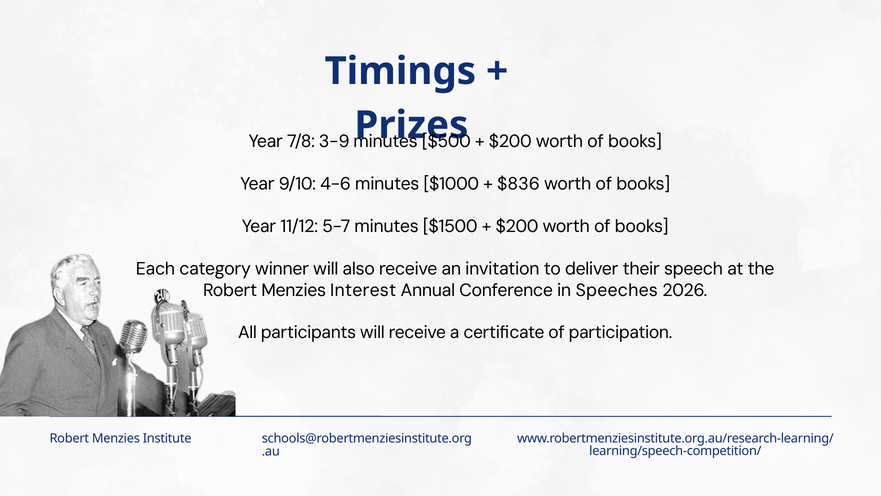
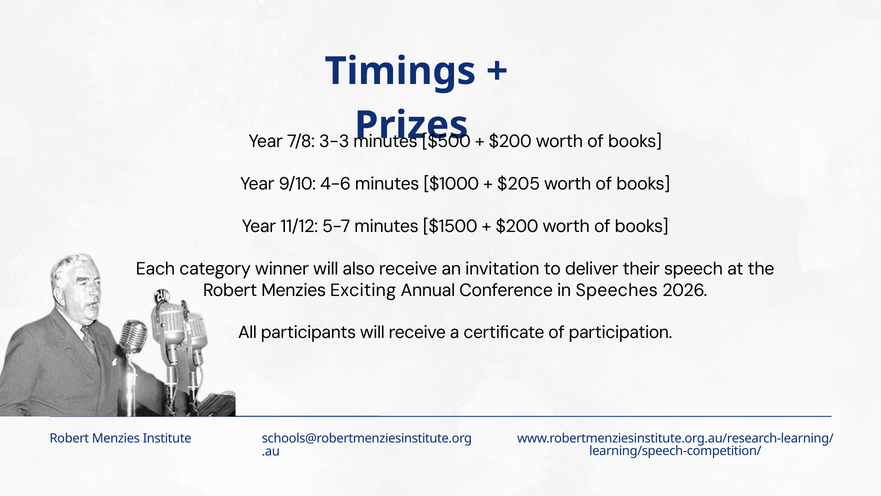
3-9: 3-9 -> 3-3 (334, 141)
$836: $836 -> $205 (519, 184)
Interest: Interest -> Exciting (363, 290)
